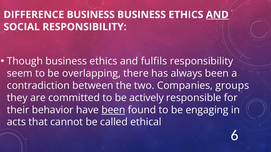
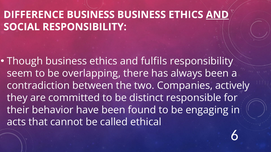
groups: groups -> actively (232, 86)
actively: actively -> distinct (146, 98)
been underline: present -> none (113, 110)
